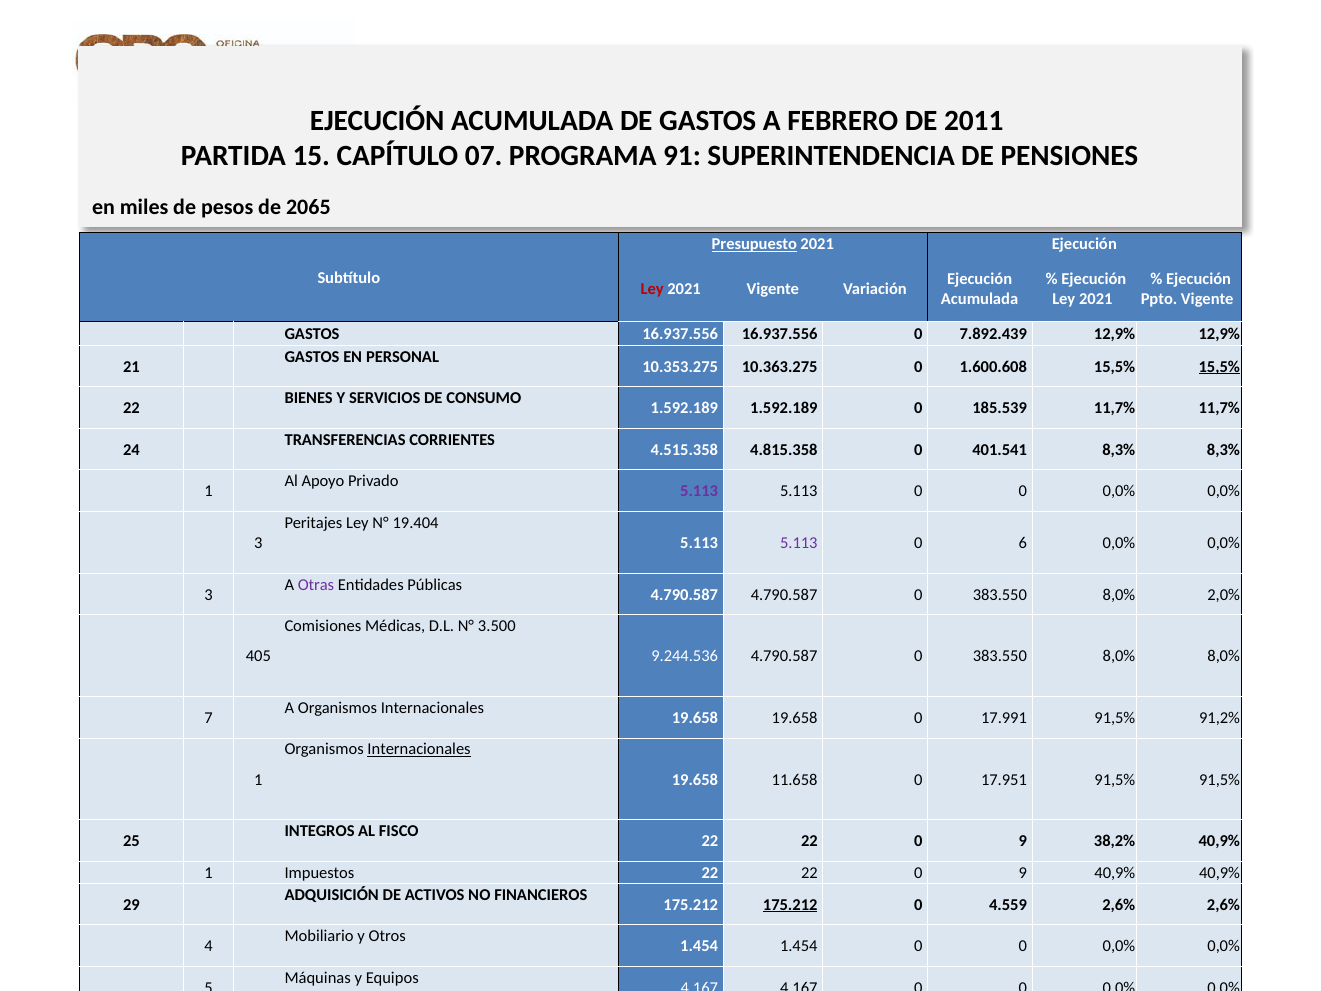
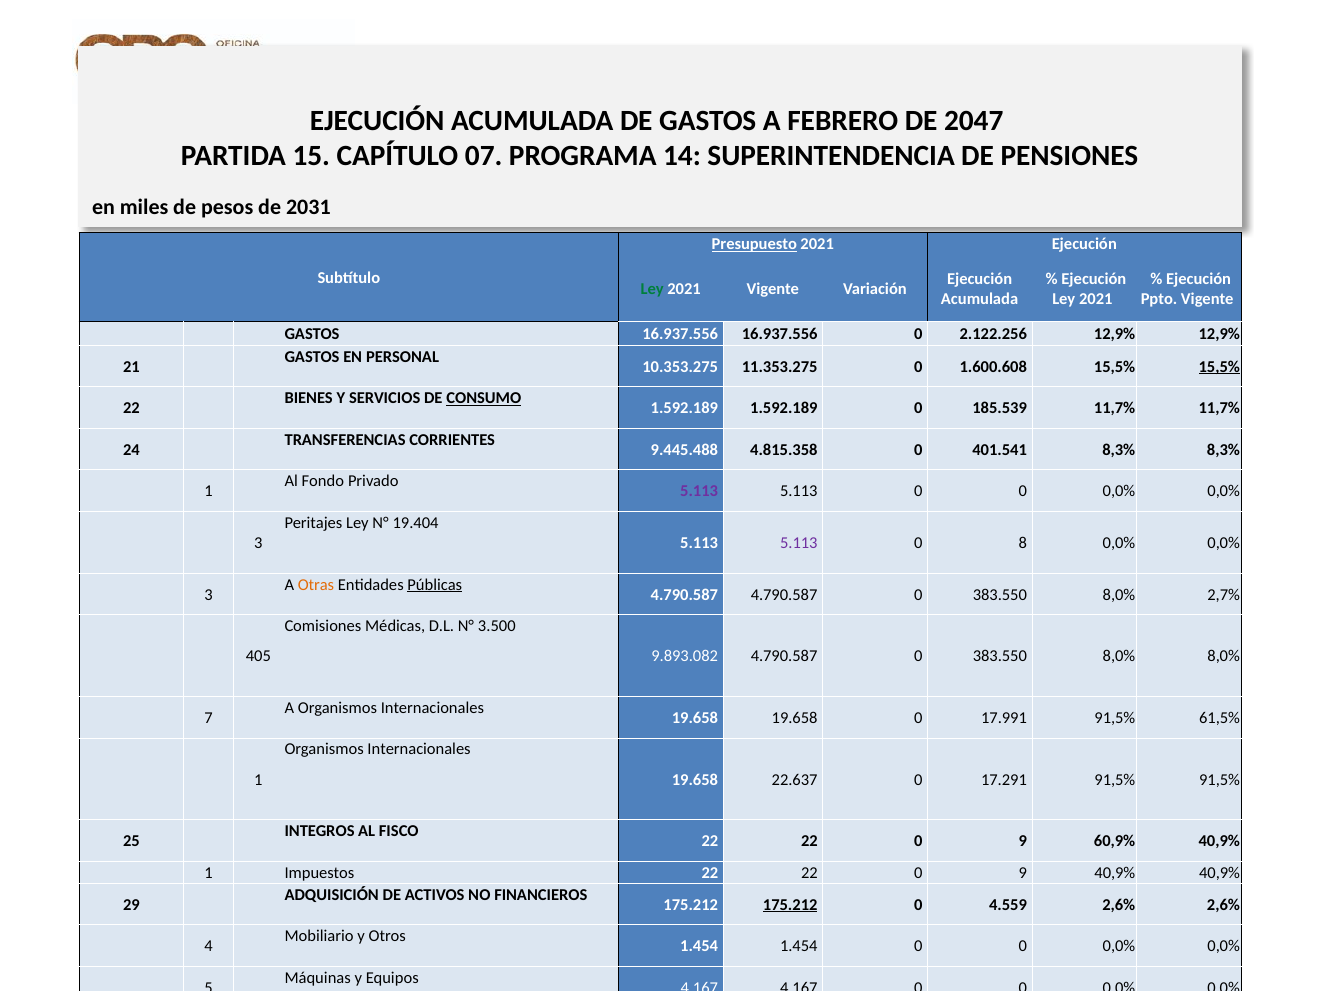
2011: 2011 -> 2047 (974, 121)
91: 91 -> 14 (682, 156)
2065: 2065 -> 2031 (308, 207)
Ley colour: red -> green (652, 289)
7.892.439: 7.892.439 -> 2.122.256 (993, 334)
10.363.275: 10.363.275 -> 11.353.275 (780, 367)
CONSUMO underline: none -> present (484, 398)
4.515.358: 4.515.358 -> 9.445.488 (684, 450)
Apoyo: Apoyo -> Fondo (323, 481)
0 6: 6 -> 8 (1023, 543)
Otras colour: purple -> orange (316, 584)
Públicas underline: none -> present (435, 584)
2,0%: 2,0% -> 2,7% (1224, 595)
9.244.536: 9.244.536 -> 9.893.082 (685, 656)
91,2%: 91,2% -> 61,5% (1220, 718)
Internacionales underline: present -> none (419, 749)
11.658: 11.658 -> 22.637 (795, 779)
17.951: 17.951 -> 17.291 (1004, 779)
38,2%: 38,2% -> 60,9% (1115, 841)
